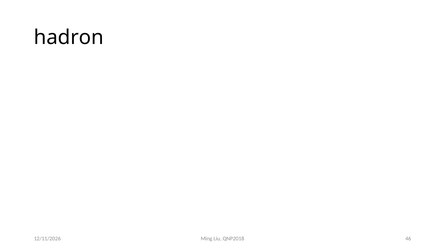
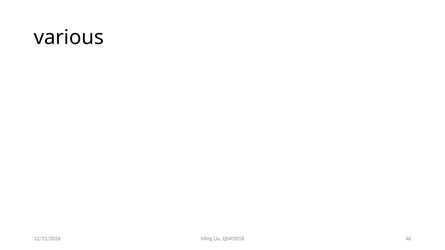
hadron: hadron -> various (69, 37)
